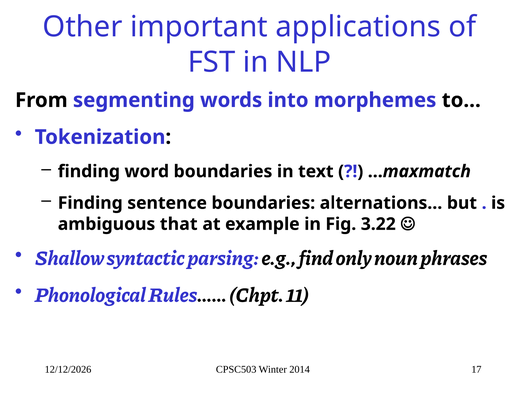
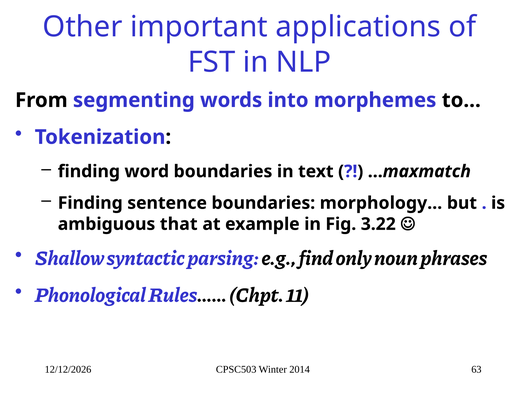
alternations…: alternations… -> morphology… (381, 203)
17: 17 -> 63 (476, 369)
